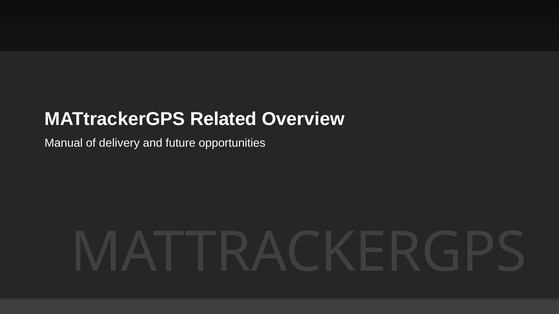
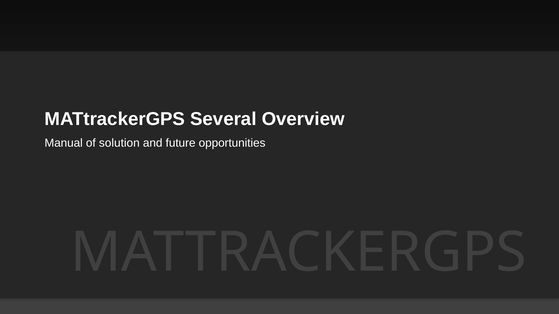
Related: Related -> Several (223, 119)
delivery: delivery -> solution (119, 143)
